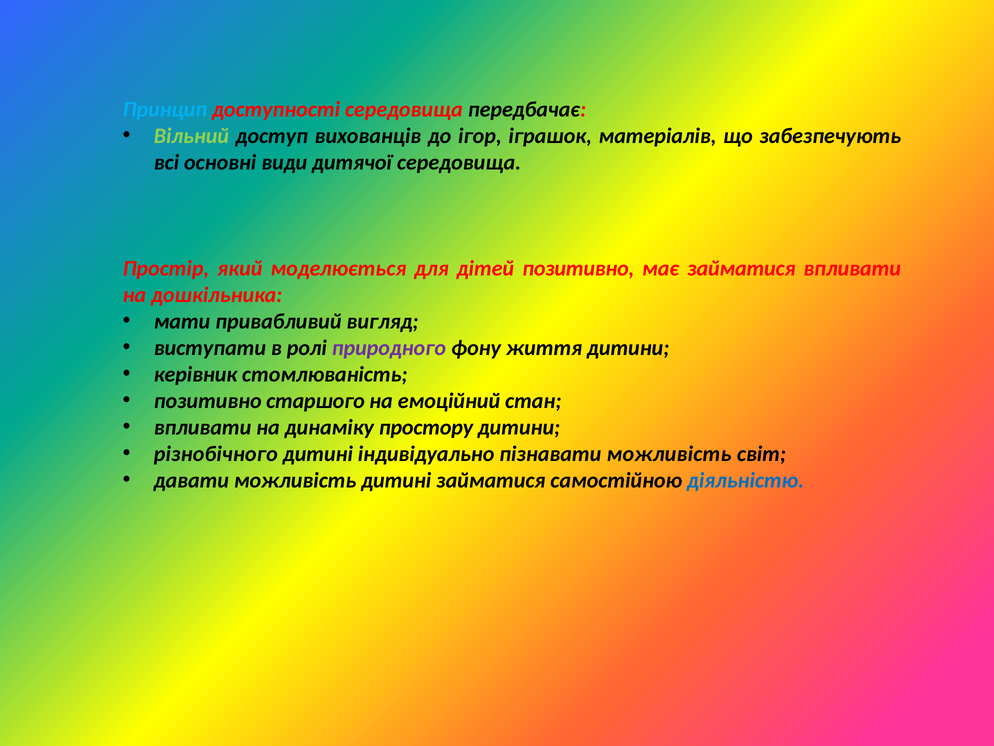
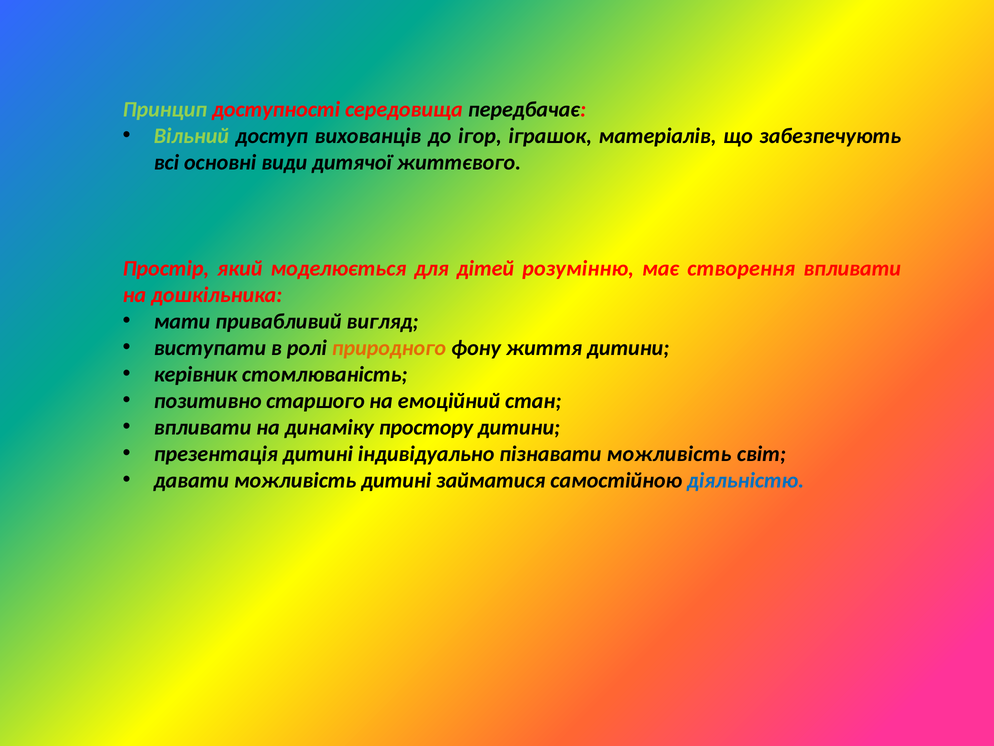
Принцип colour: light blue -> light green (165, 109)
дитячої середовища: середовища -> життєвого (459, 162)
дітей позитивно: позитивно -> розумінню (578, 268)
має займатися: займатися -> створення (741, 268)
природного colour: purple -> orange (389, 348)
різнобічного: різнобічного -> презентація (216, 454)
